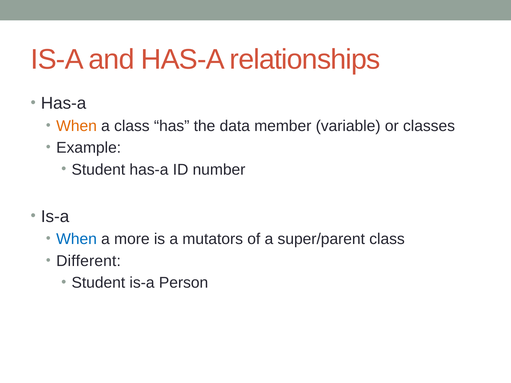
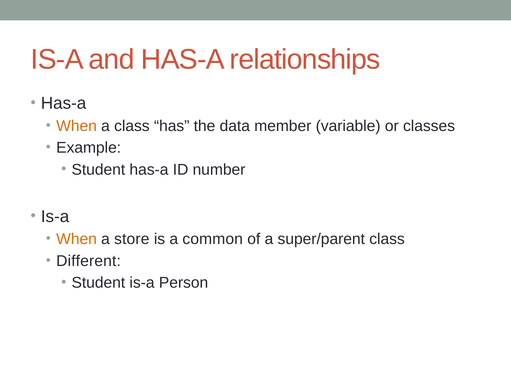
When colour: blue -> orange (77, 239)
more: more -> store (132, 239)
mutators: mutators -> common (213, 239)
